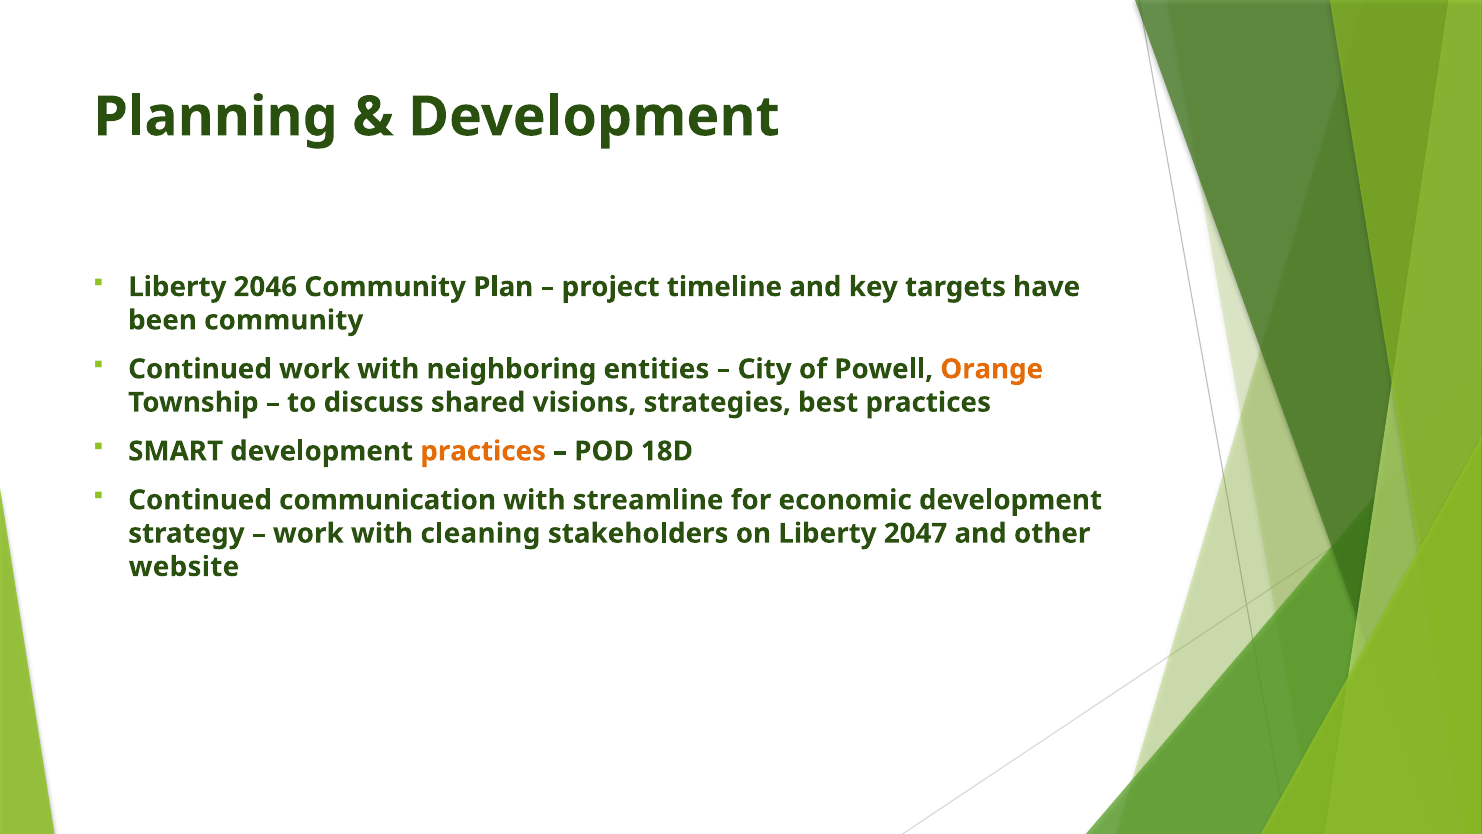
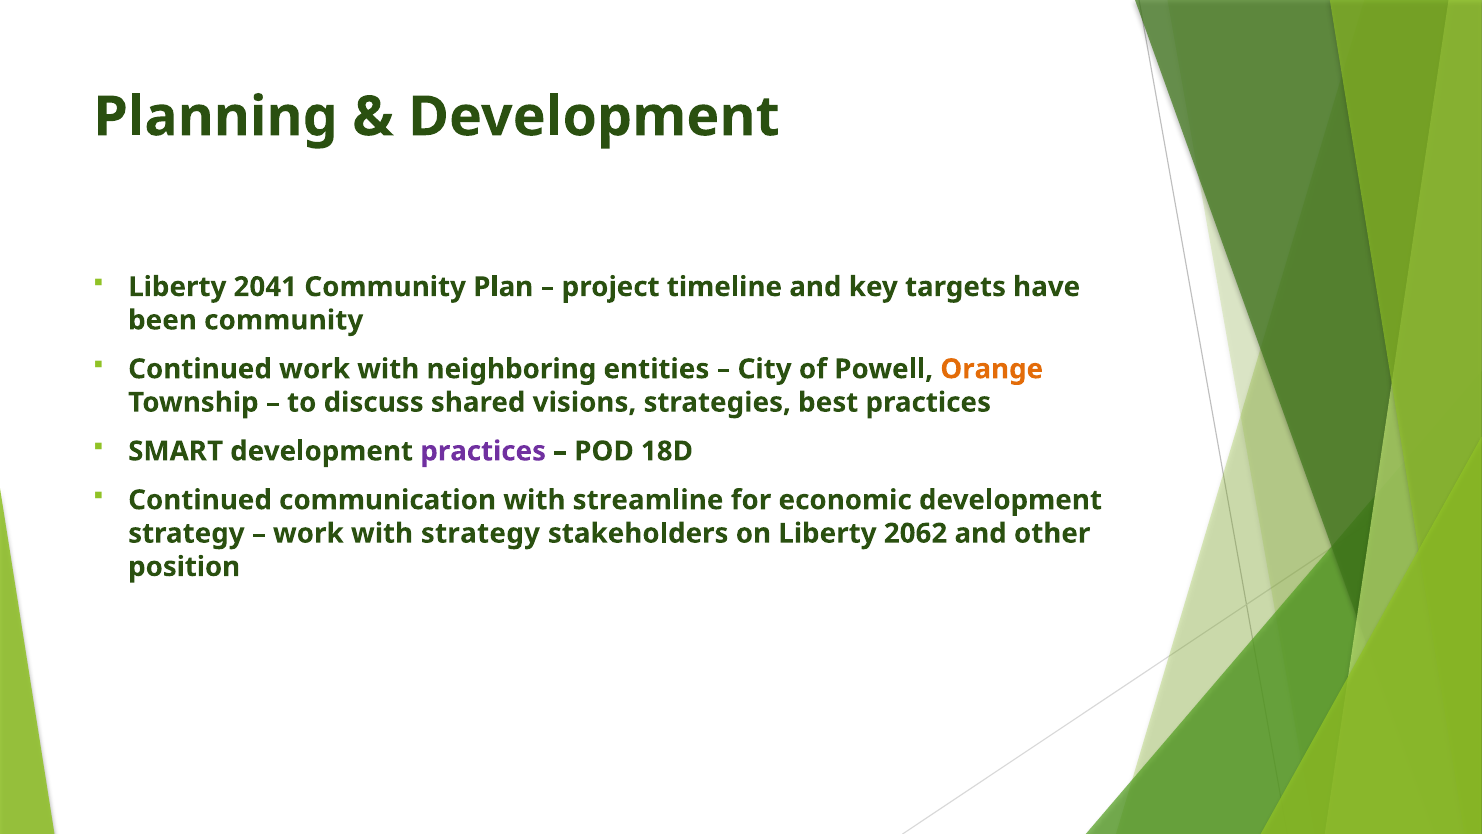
2046: 2046 -> 2041 (265, 287)
practices colour: orange -> purple (483, 451)
with cleaning: cleaning -> strategy (480, 533)
2047: 2047 -> 2062 (916, 533)
website: website -> position (184, 567)
